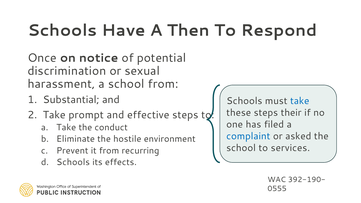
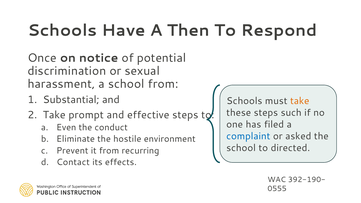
take colour: blue -> orange (300, 101)
their: their -> such (291, 113)
a Take: Take -> Even (66, 127)
services: services -> directed (290, 148)
Schools: Schools -> Contact (73, 162)
